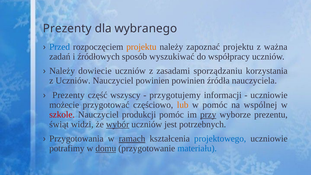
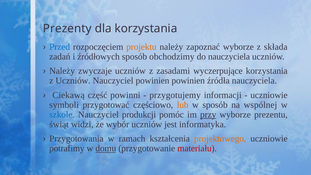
dla wybranego: wybranego -> korzystania (146, 29)
zapoznać projektu: projektu -> wyborze (238, 47)
ważna: ważna -> składa (276, 47)
wyszukiwać: wyszukiwać -> obchodzimy (172, 57)
do współpracy: współpracy -> nauczyciela (229, 57)
dowiecie: dowiecie -> zwyczaje (95, 71)
sporządzaniu: sporządzaniu -> wyczerpujące (218, 71)
Prezenty: Prezenty -> Ciekawą (69, 95)
wszyscy: wszyscy -> powinni (125, 95)
możecie: możecie -> symboli (64, 105)
w pomóc: pomóc -> sposób (215, 105)
szkole colour: red -> blue (62, 115)
wybór underline: present -> none (118, 124)
potrzebnych: potrzebnych -> informatyka (203, 124)
ramach underline: present -> none (132, 139)
projektowego colour: blue -> orange (220, 139)
materiału colour: blue -> red (197, 148)
